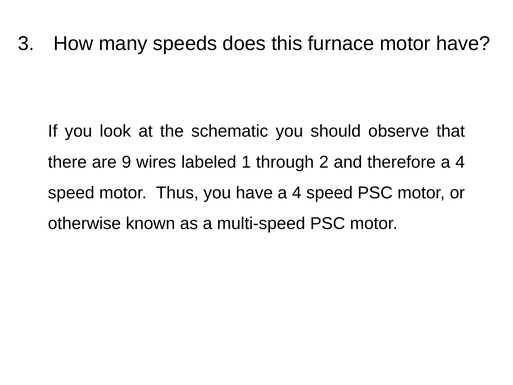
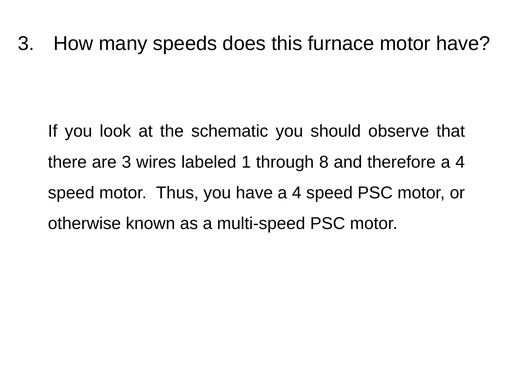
are 9: 9 -> 3 (126, 162)
2: 2 -> 8 (324, 162)
